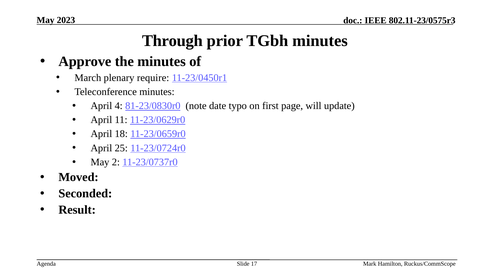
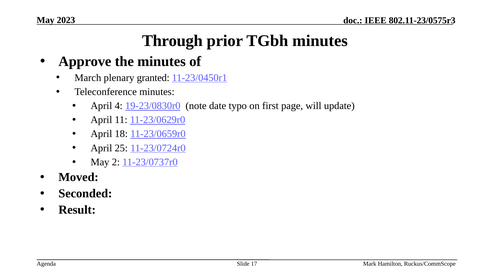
require: require -> granted (153, 78)
81-23/0830r0: 81-23/0830r0 -> 19-23/0830r0 (153, 106)
